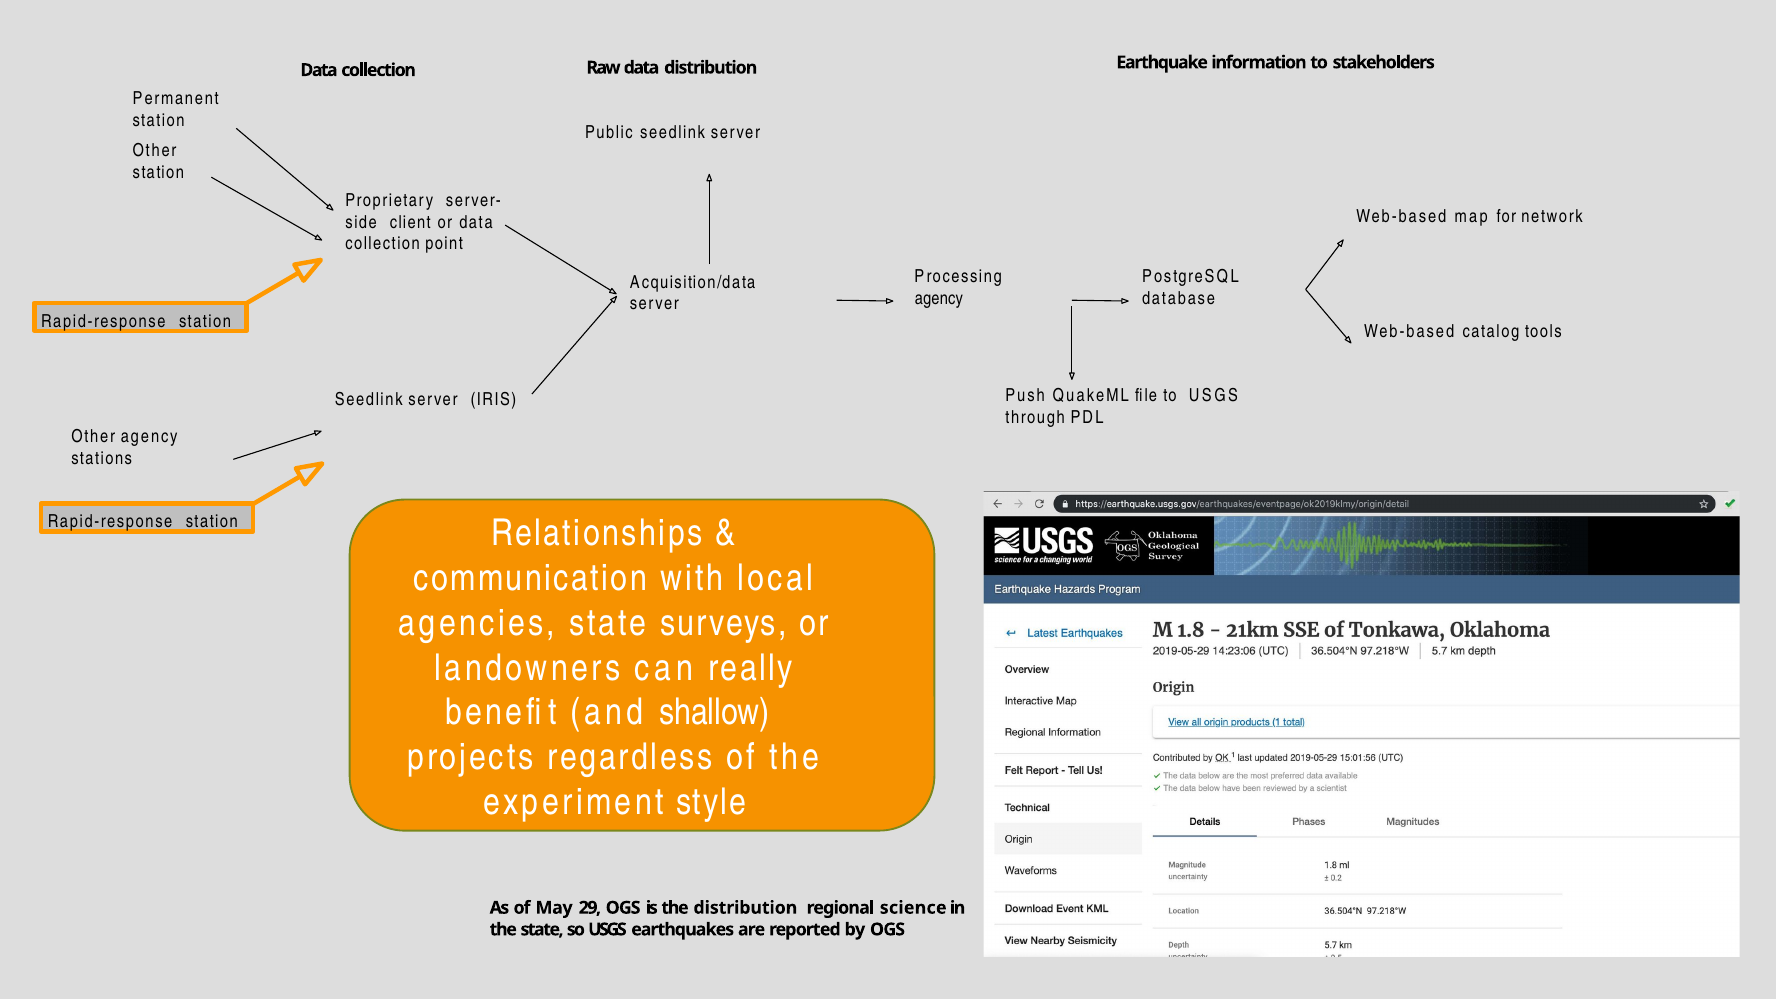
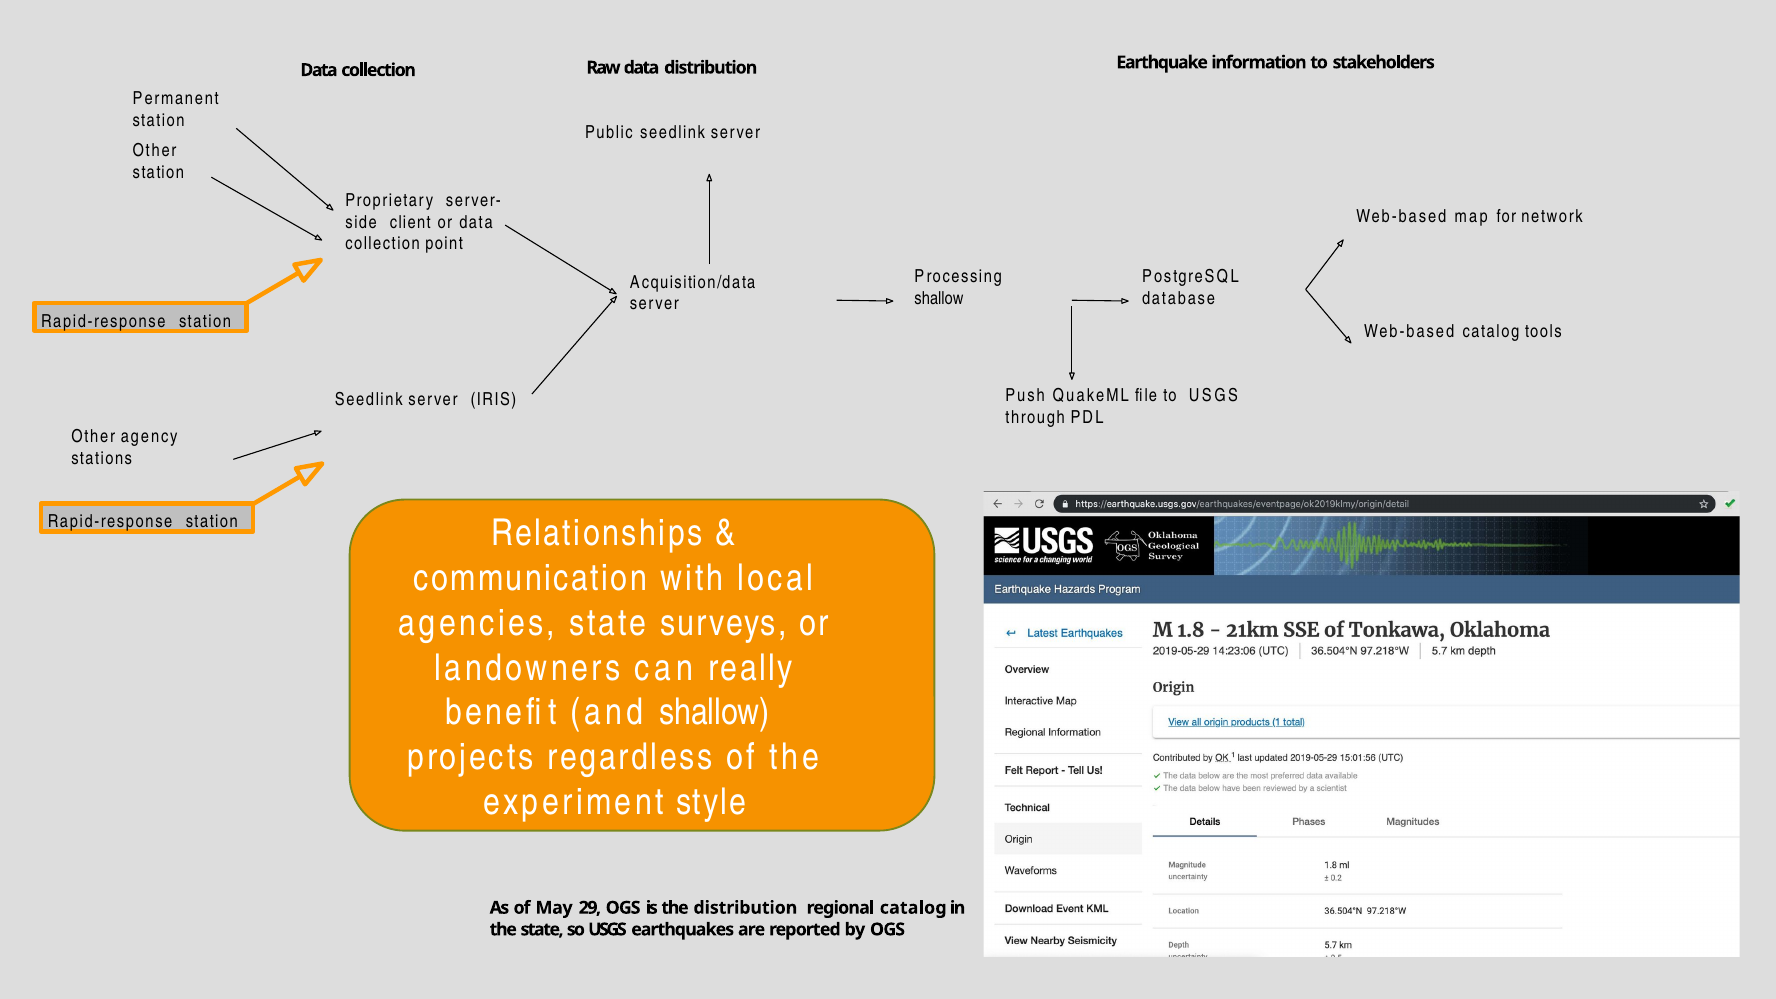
agency: agency -> shallow (939, 298)
regional science: science -> catalog (913, 908)
